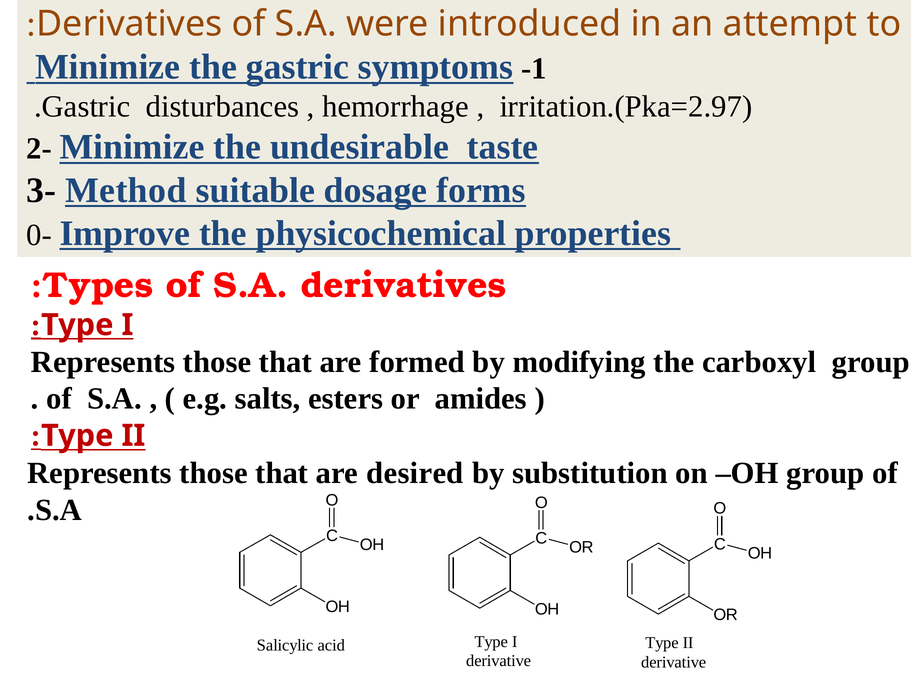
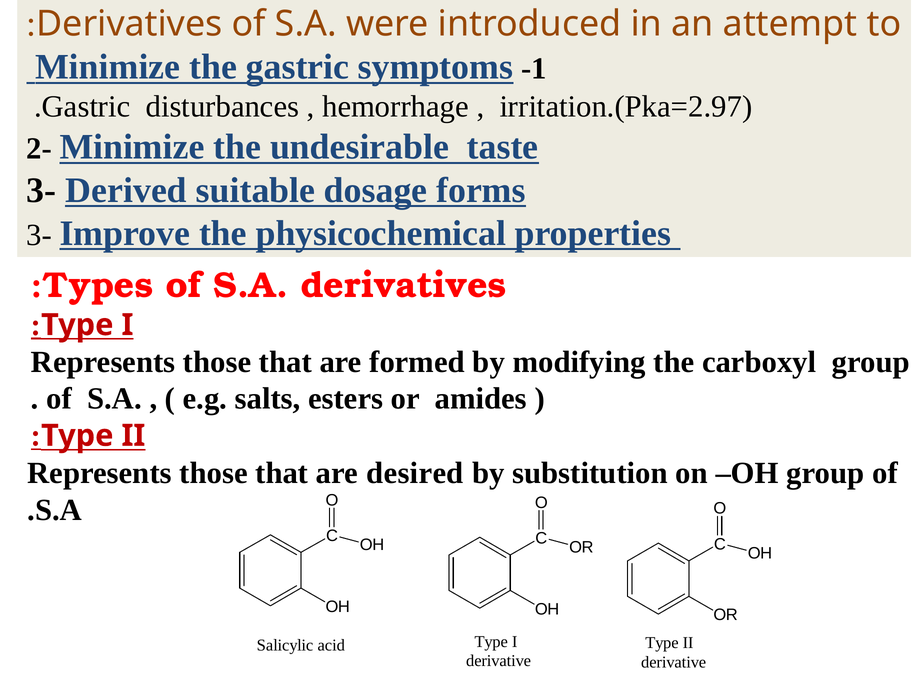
Method: Method -> Derived (126, 190)
0-: 0- -> 3- (39, 235)
